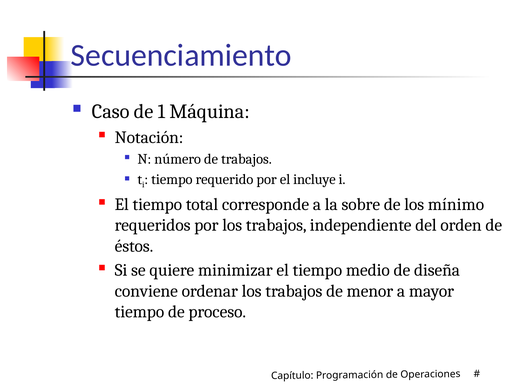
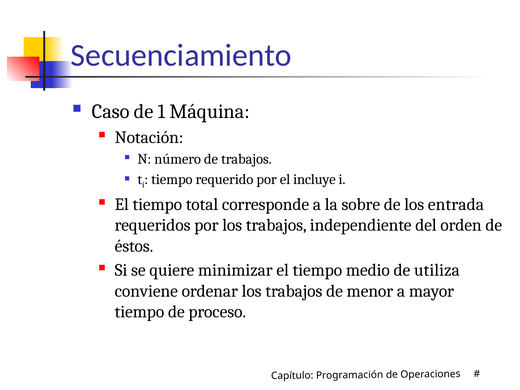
mínimo: mínimo -> entrada (456, 204)
diseña: diseña -> utiliza (437, 270)
